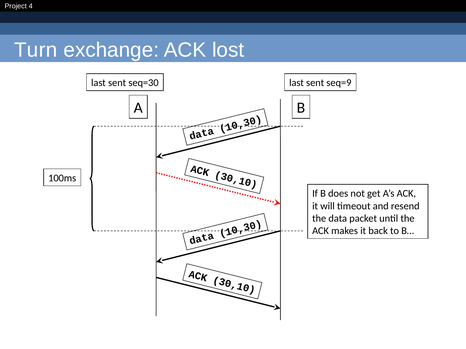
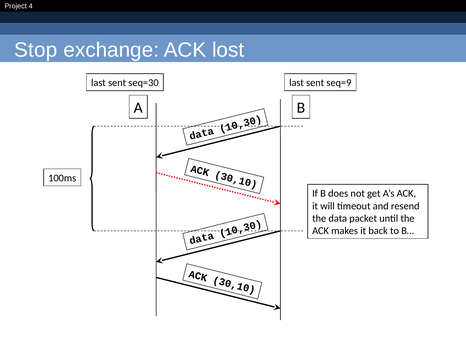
Turn: Turn -> Stop (36, 50)
